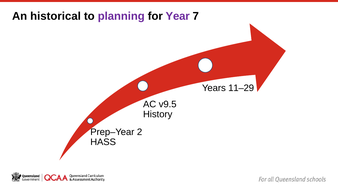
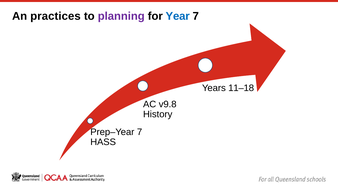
historical: historical -> practices (55, 16)
Year colour: purple -> blue (178, 16)
11–29: 11–29 -> 11–18 (241, 88)
v9.5: v9.5 -> v9.8 (168, 104)
Prep–Year 2: 2 -> 7 (140, 132)
